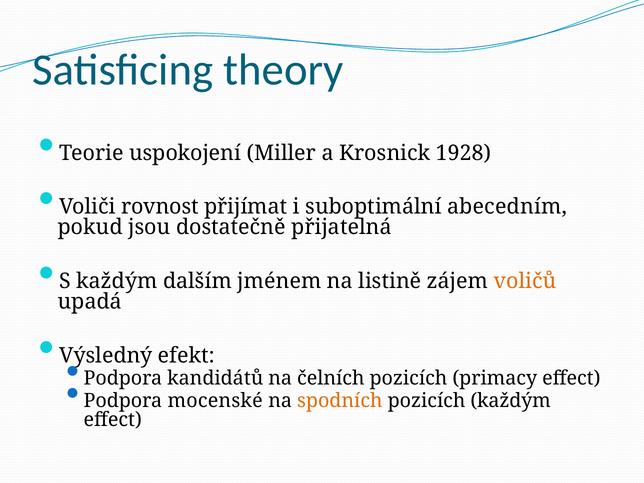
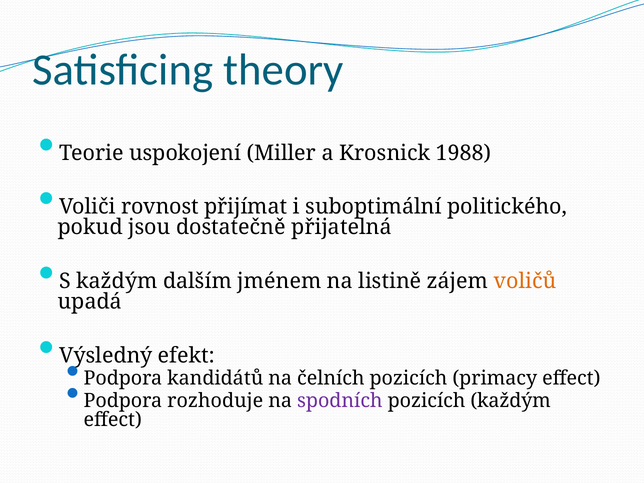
1928: 1928 -> 1988 (464, 153)
abecedním: abecedním -> politického (507, 207)
mocenské: mocenské -> rozhoduje (215, 401)
spodních colour: orange -> purple (340, 401)
